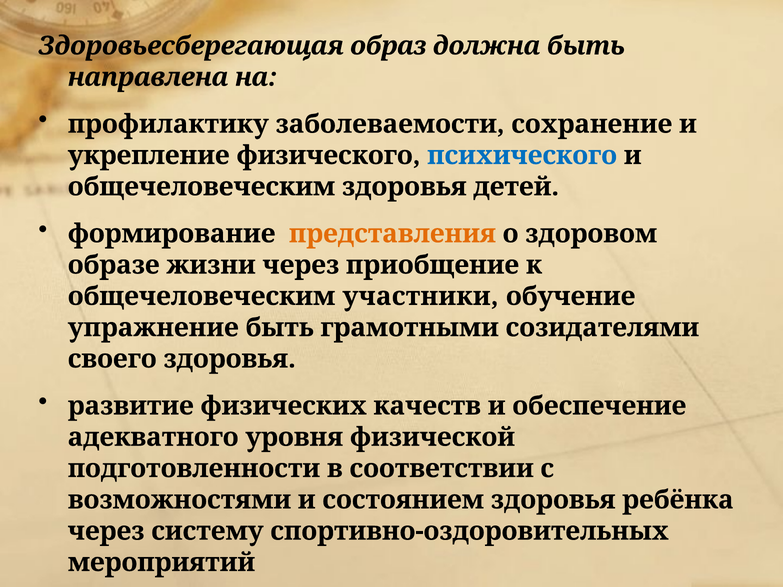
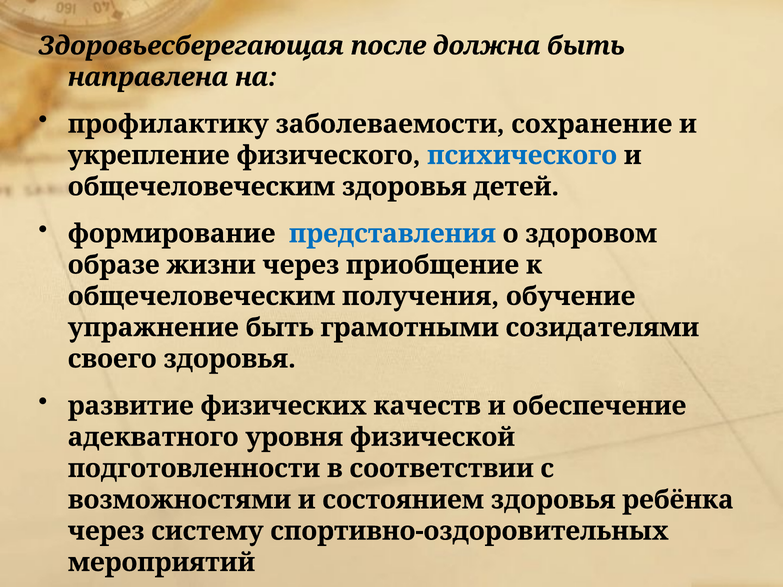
образ: образ -> после (388, 46)
представления colour: orange -> blue (392, 234)
участники: участники -> получения (421, 296)
